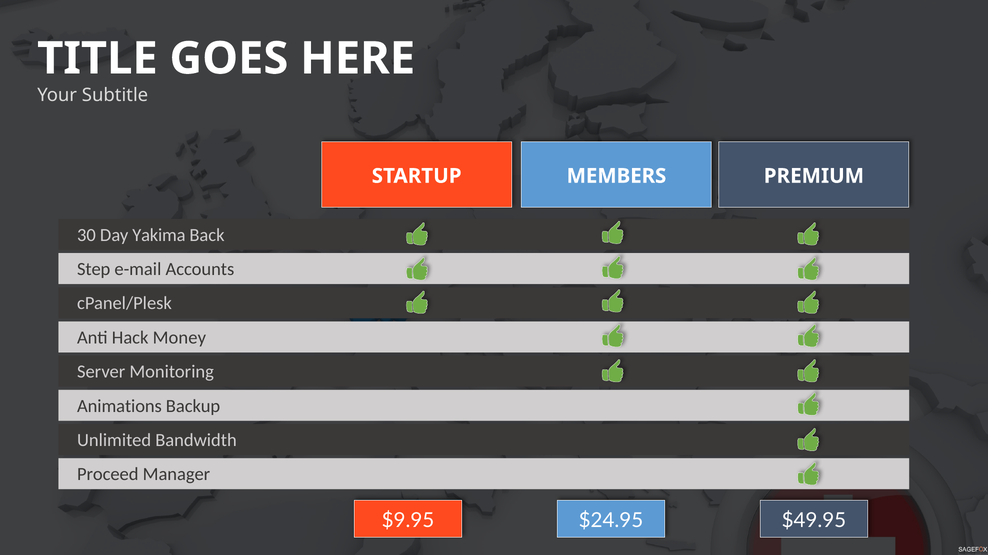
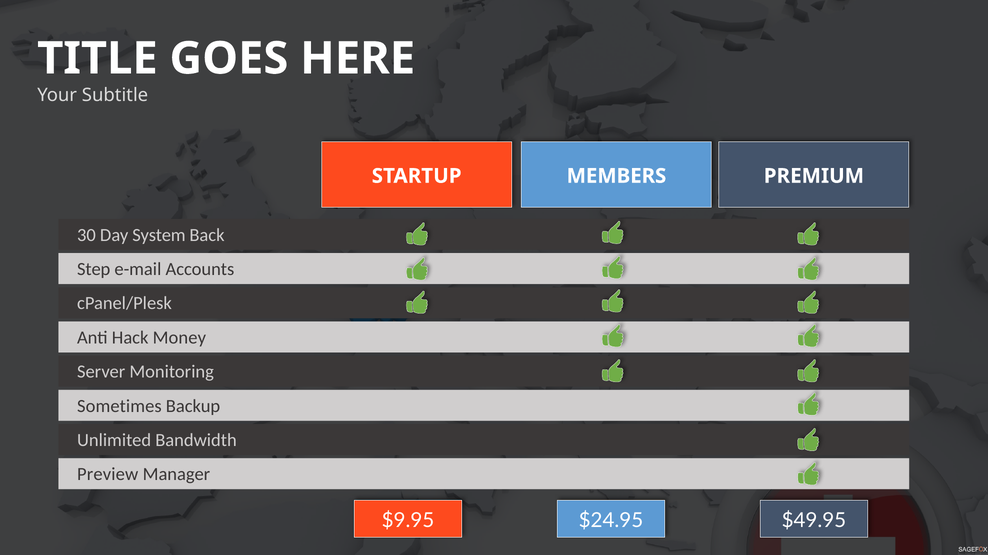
Yakima: Yakima -> System (159, 235)
Animations: Animations -> Sometimes (119, 406)
Proceed: Proceed -> Preview (108, 475)
